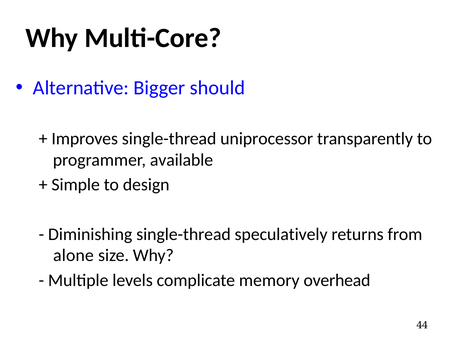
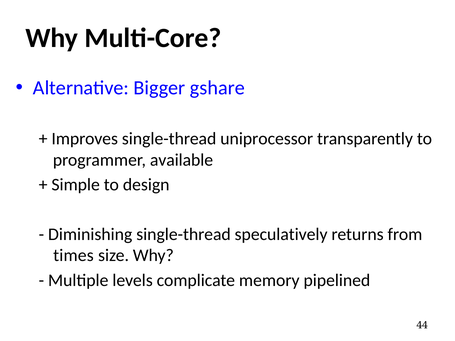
should: should -> gshare (217, 88)
alone: alone -> times (73, 256)
overhead: overhead -> pipelined (337, 280)
